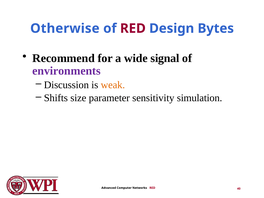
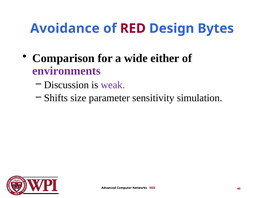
Otherwise: Otherwise -> Avoidance (65, 28)
Recommend: Recommend -> Comparison (64, 58)
signal: signal -> either (165, 58)
weak colour: orange -> purple (113, 85)
